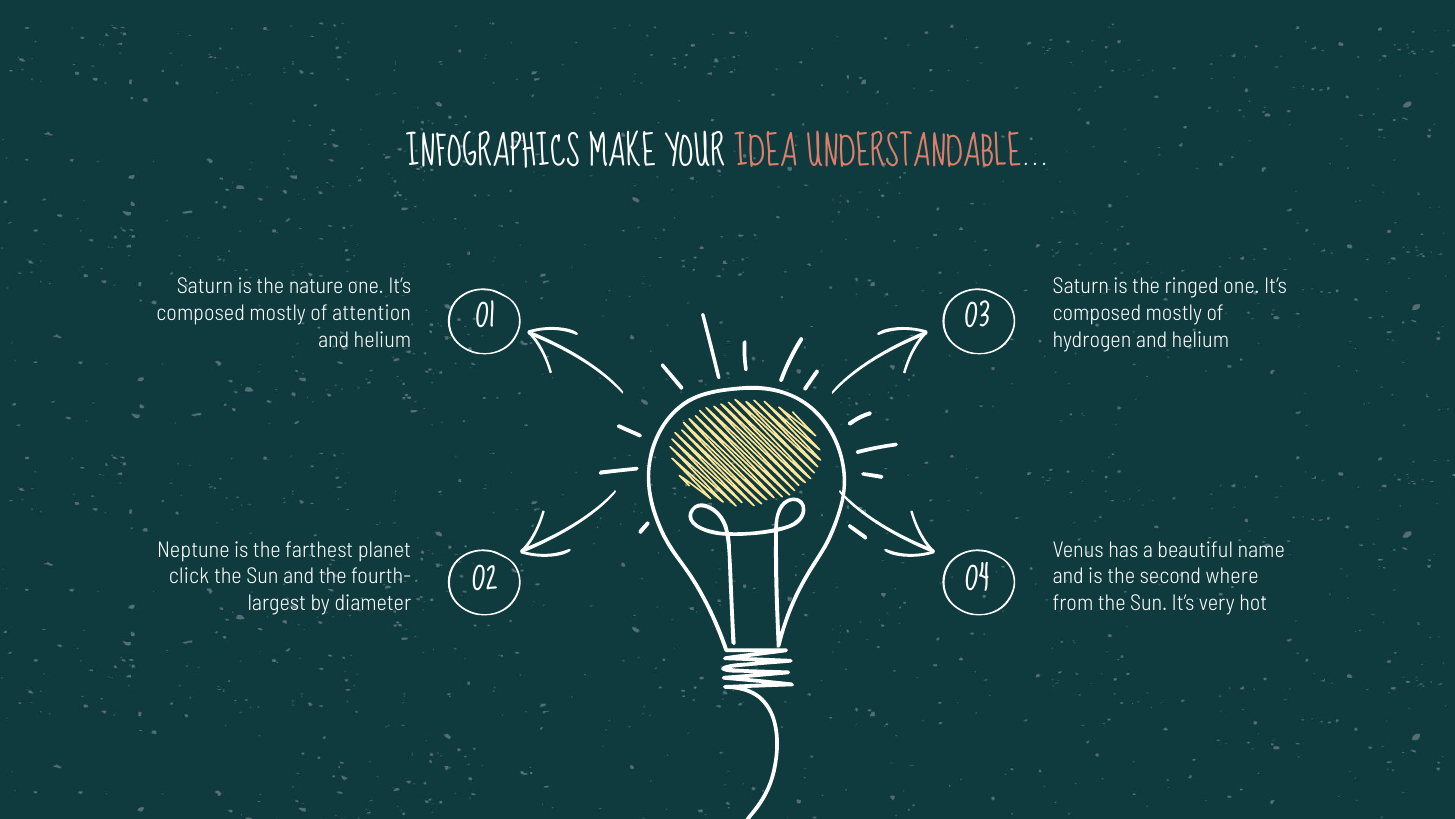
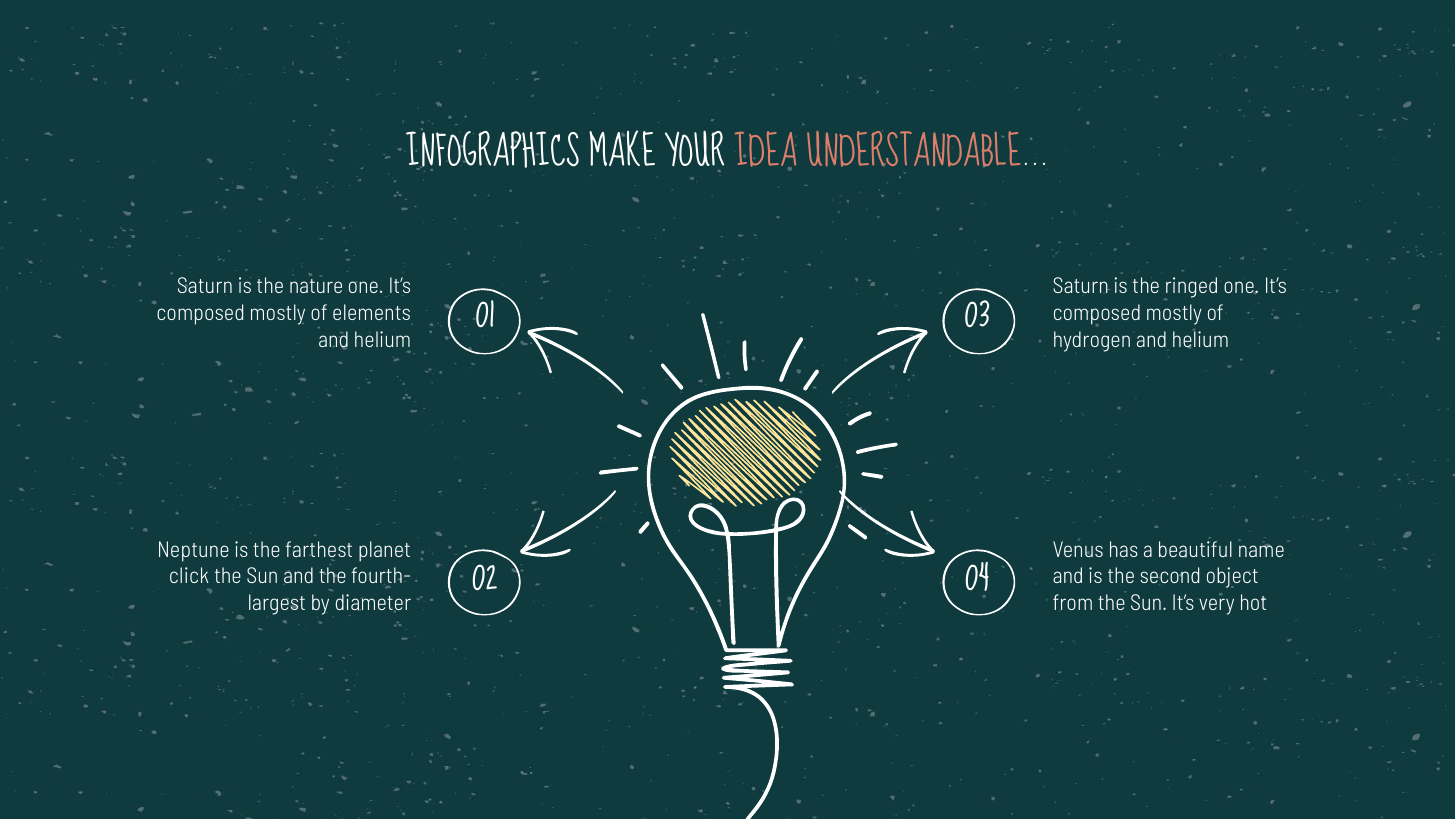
attention: attention -> elements (372, 313)
where: where -> object (1232, 576)
